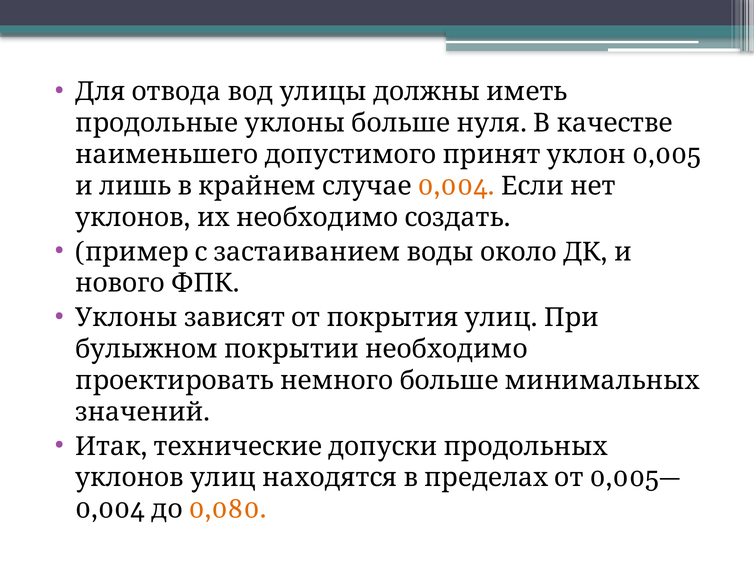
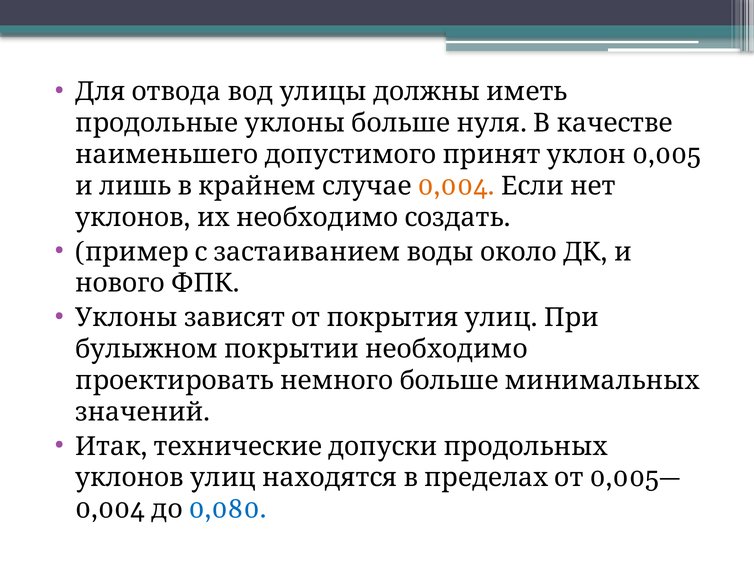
0,080 colour: orange -> blue (228, 510)
